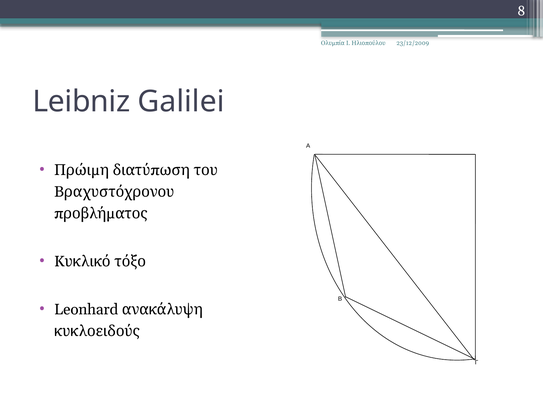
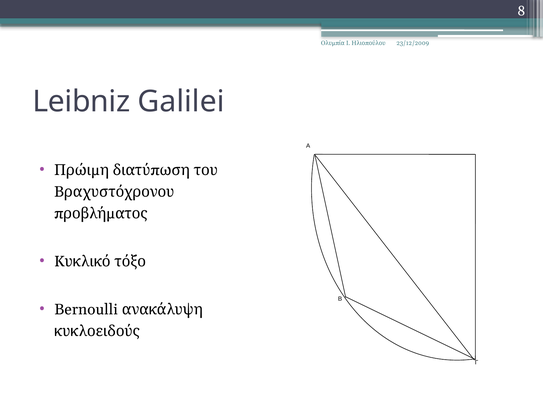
Leonhard: Leonhard -> Bernoulli (86, 310)
